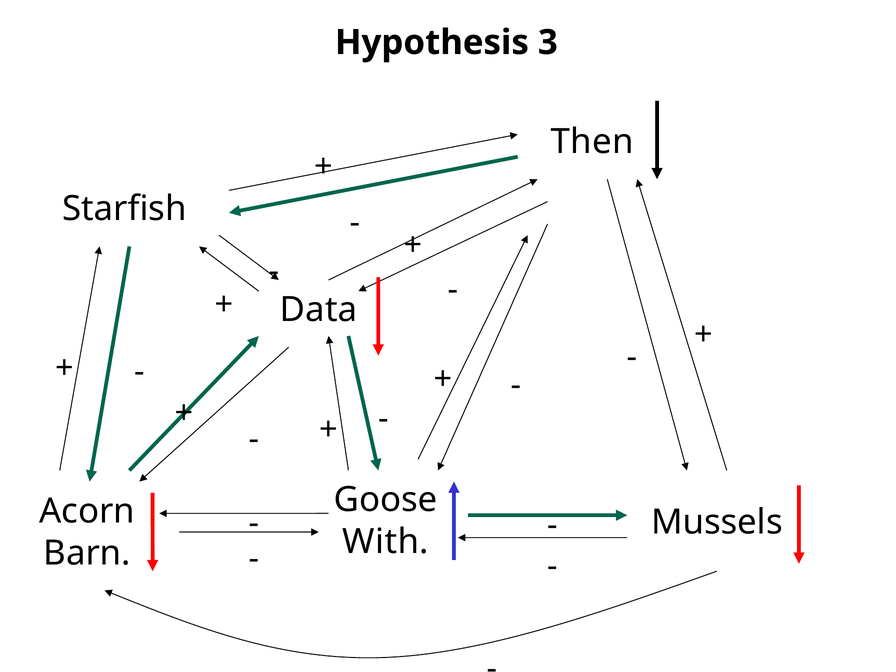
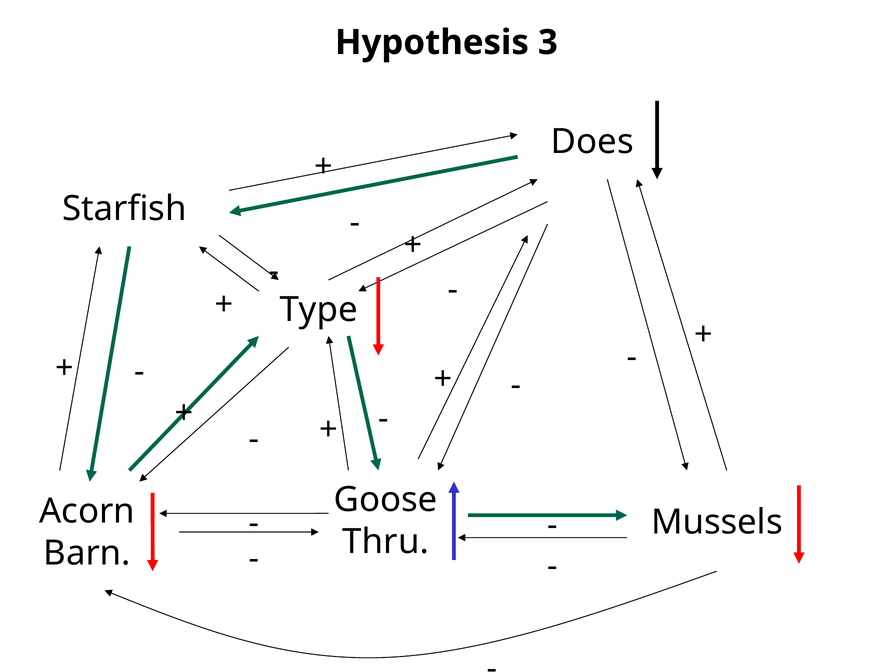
Then: Then -> Does (592, 142)
Data: Data -> Type (319, 310)
With: With -> Thru (386, 542)
